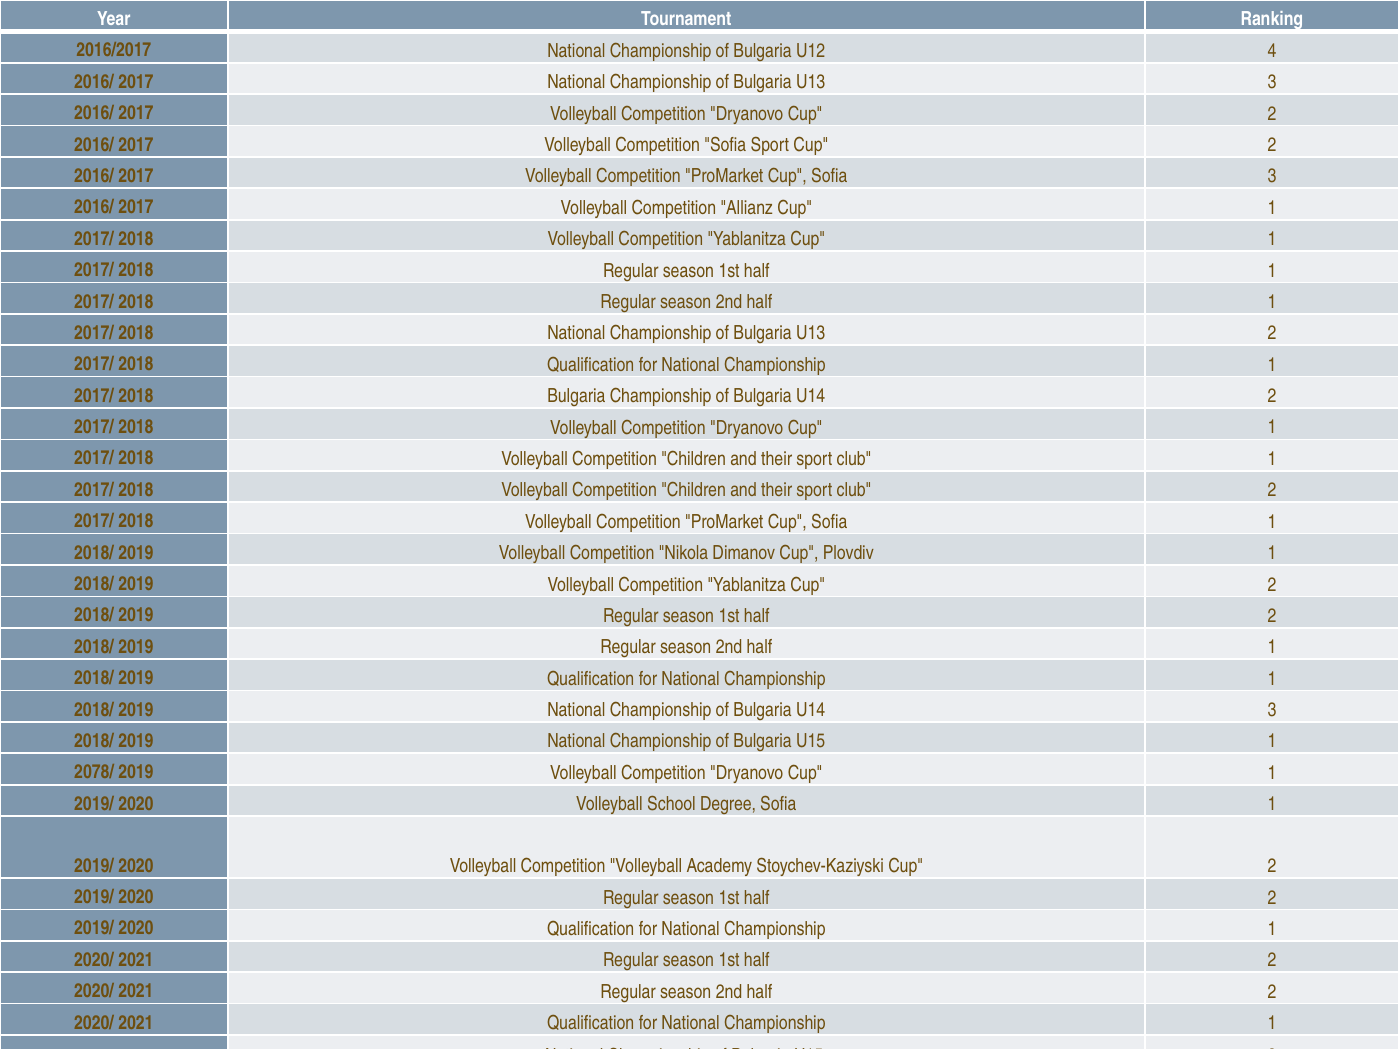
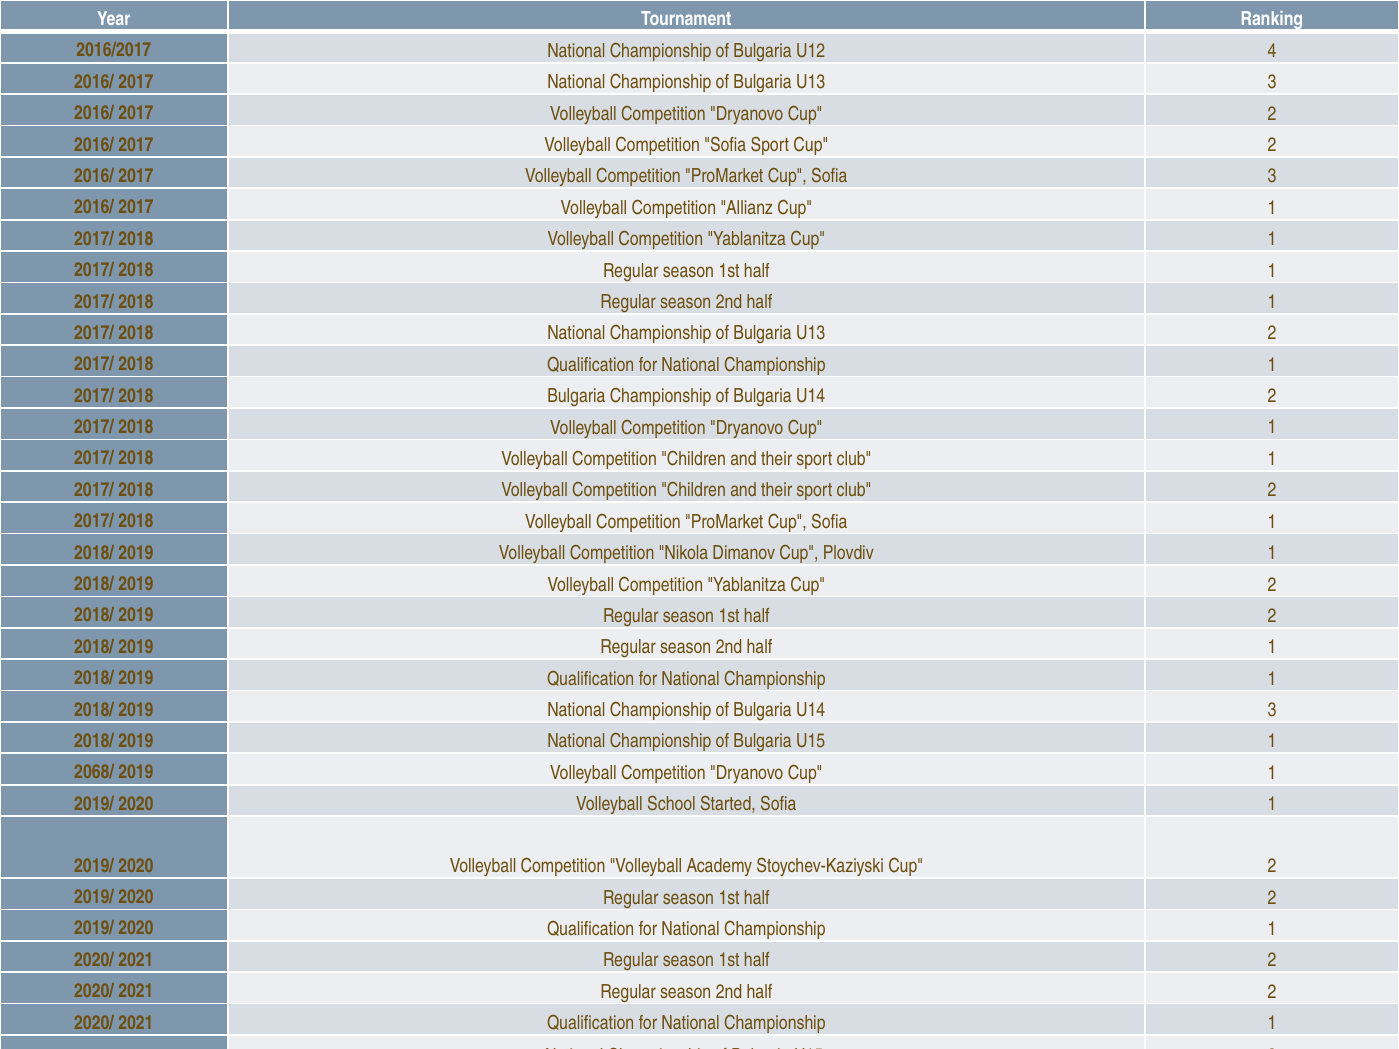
2078/: 2078/ -> 2068/ (94, 773)
Degree: Degree -> Started (728, 805)
